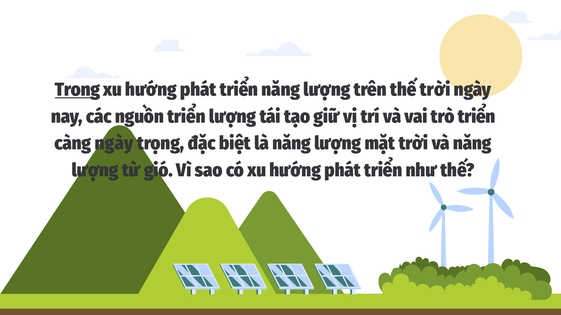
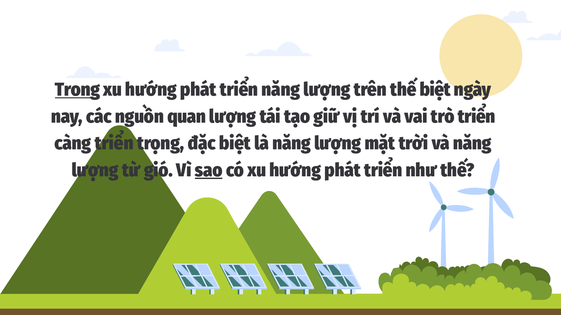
thế trời: trời -> biệt (435, 90)
nguồn triển: triển -> quan (187, 117)
càng ngày: ngày -> triển (114, 144)
sao underline: none -> present (209, 171)
